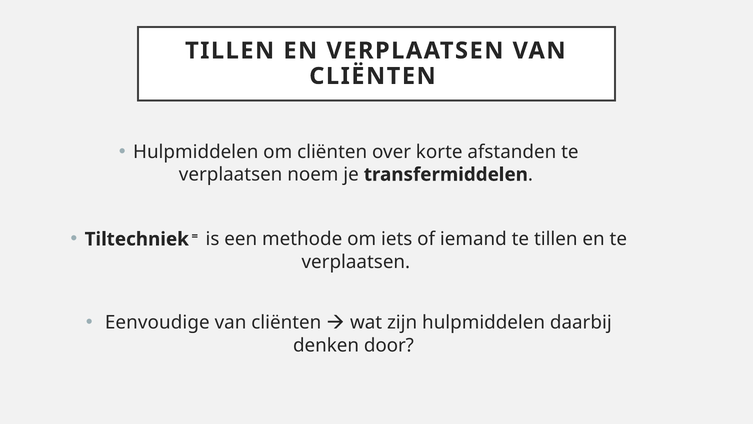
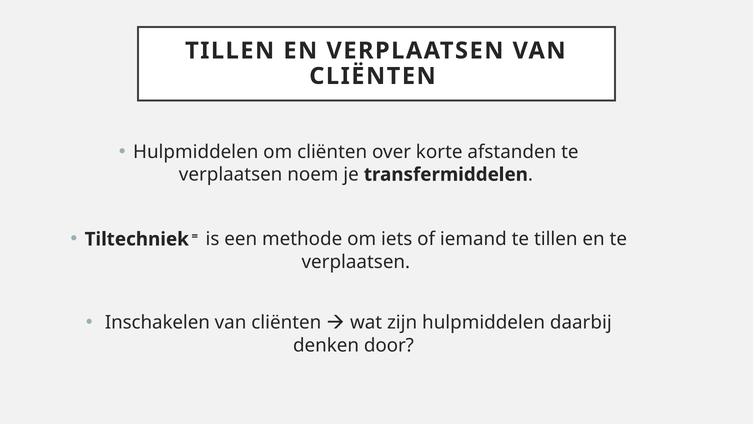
Eenvoudige: Eenvoudige -> Inschakelen (157, 322)
